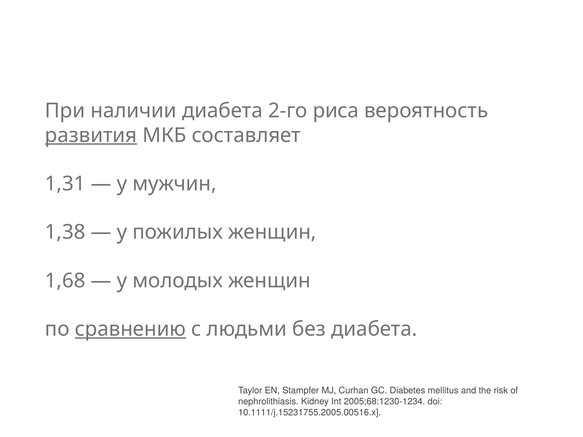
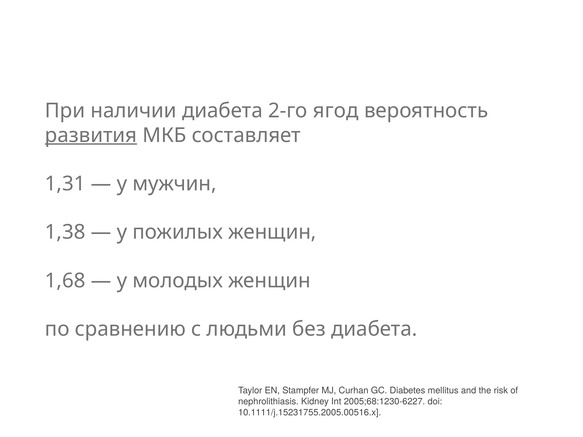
риса: риса -> ягод (336, 111)
сравнению underline: present -> none (130, 329)
2005;68:1230-1234: 2005;68:1230-1234 -> 2005;68:1230-6227 (384, 402)
